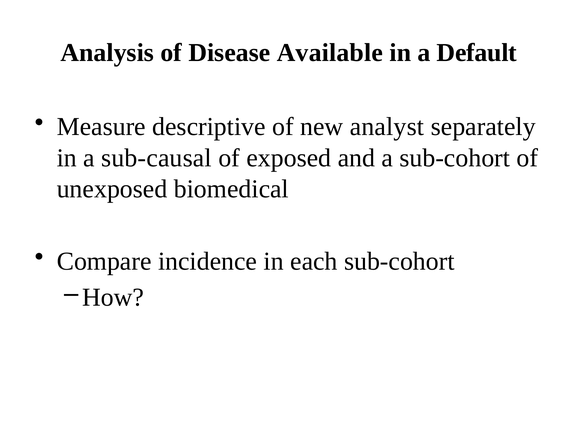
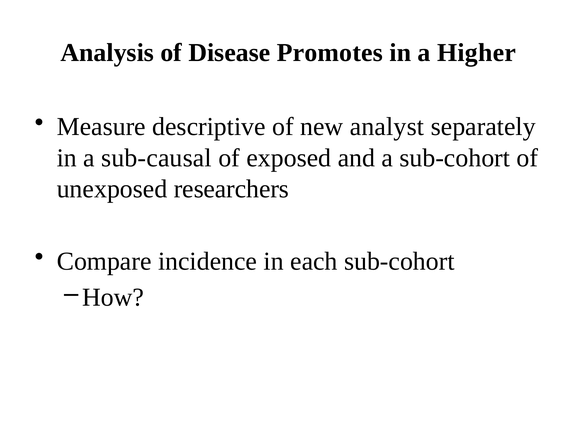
Available: Available -> Promotes (330, 53)
Default: Default -> Higher (476, 53)
biomedical: biomedical -> researchers (231, 189)
